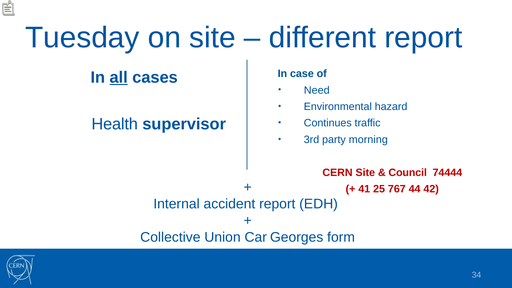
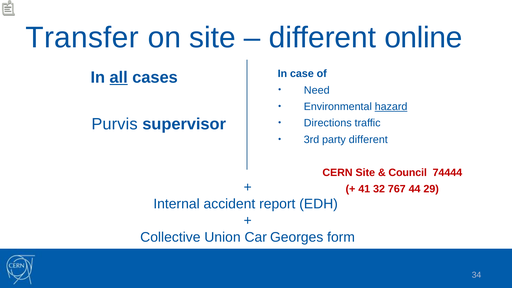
Tuesday: Tuesday -> Transfer (82, 38)
different report: report -> online (423, 38)
hazard underline: none -> present (391, 107)
Health: Health -> Purvis (115, 124)
Continues: Continues -> Directions (328, 123)
party morning: morning -> different (368, 140)
25: 25 -> 32 (379, 189)
42: 42 -> 29 (431, 189)
